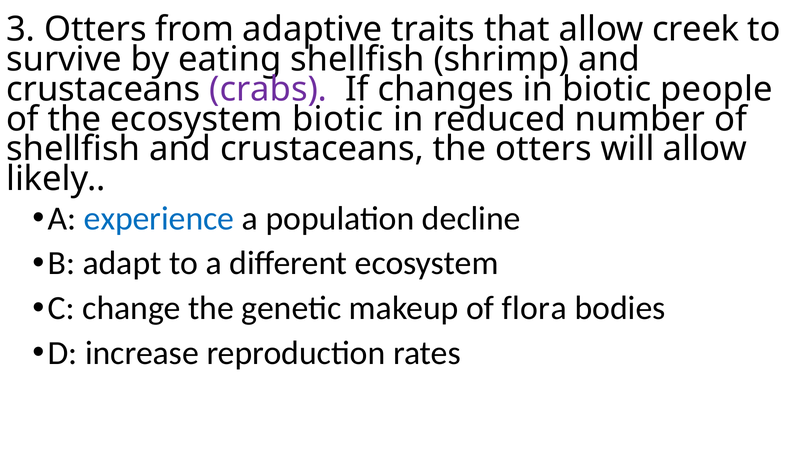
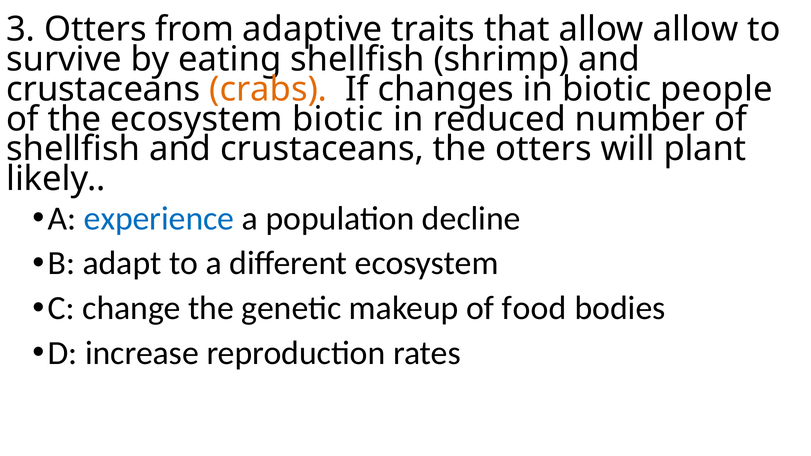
allow creek: creek -> allow (695, 29)
crabs colour: purple -> orange (268, 89)
will allow: allow -> plant (705, 149)
flora: flora -> food (534, 308)
